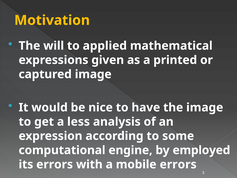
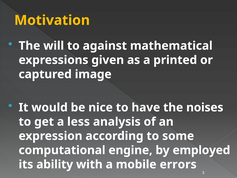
applied: applied -> against (105, 46)
the image: image -> noises (205, 107)
its errors: errors -> ability (55, 164)
